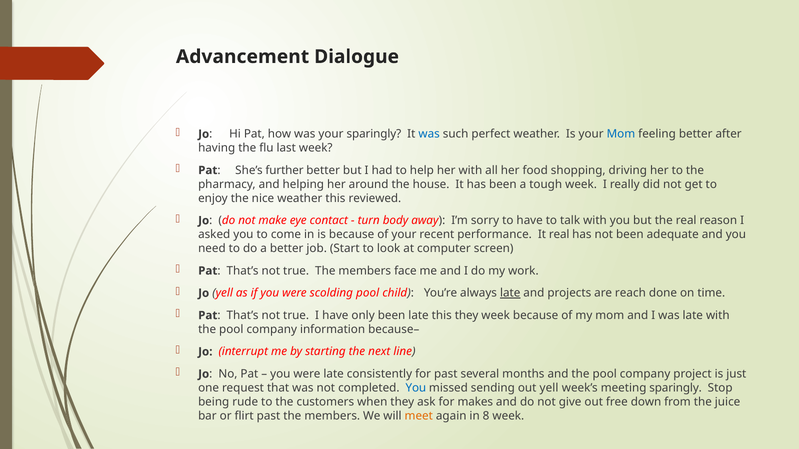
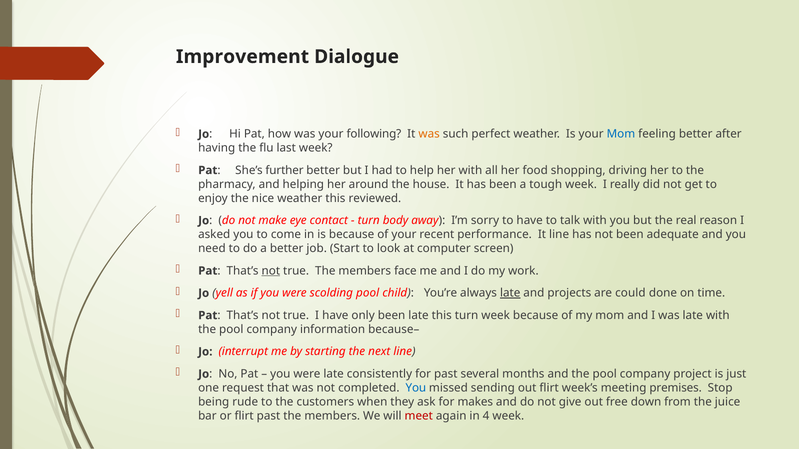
Advancement: Advancement -> Improvement (243, 57)
your sparingly: sparingly -> following (374, 134)
was colour: blue -> orange (429, 134)
It real: real -> line (559, 235)
not underline: none -> present (271, 271)
reach: reach -> could (630, 293)
this they: they -> turn (467, 316)
out yell: yell -> flirt (549, 388)
meeting sparingly: sparingly -> premises (676, 388)
meet colour: orange -> red (419, 416)
8: 8 -> 4 (486, 416)
